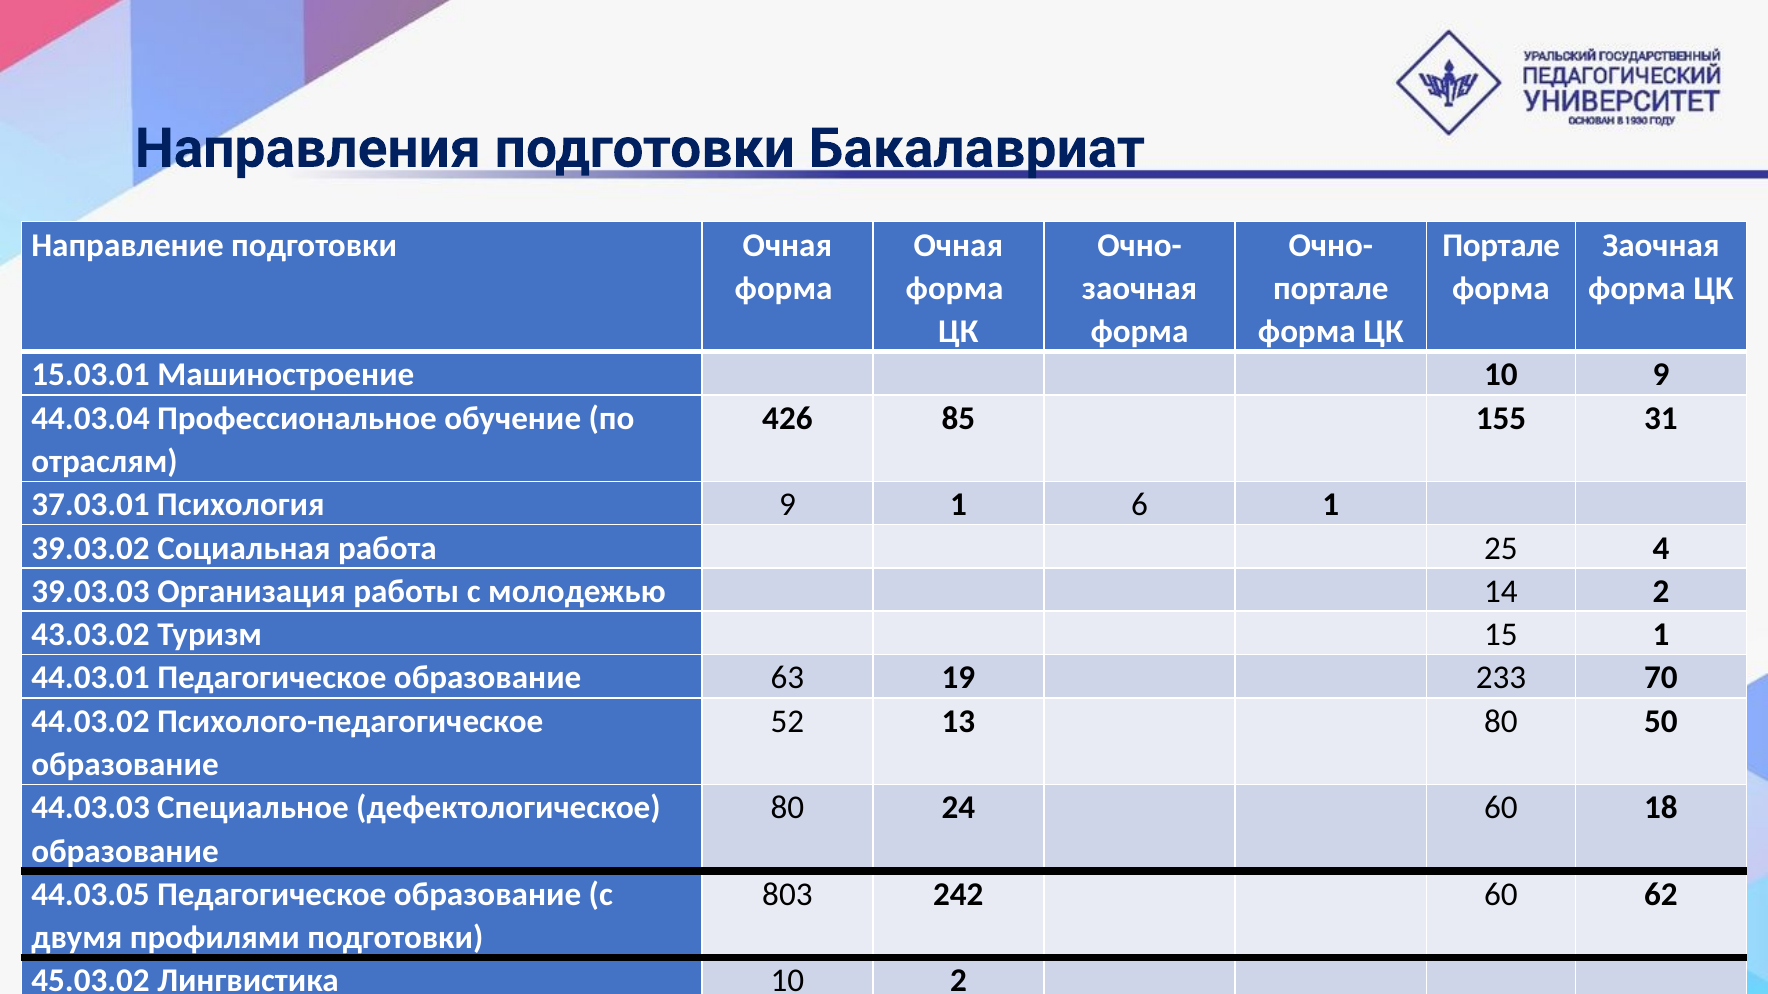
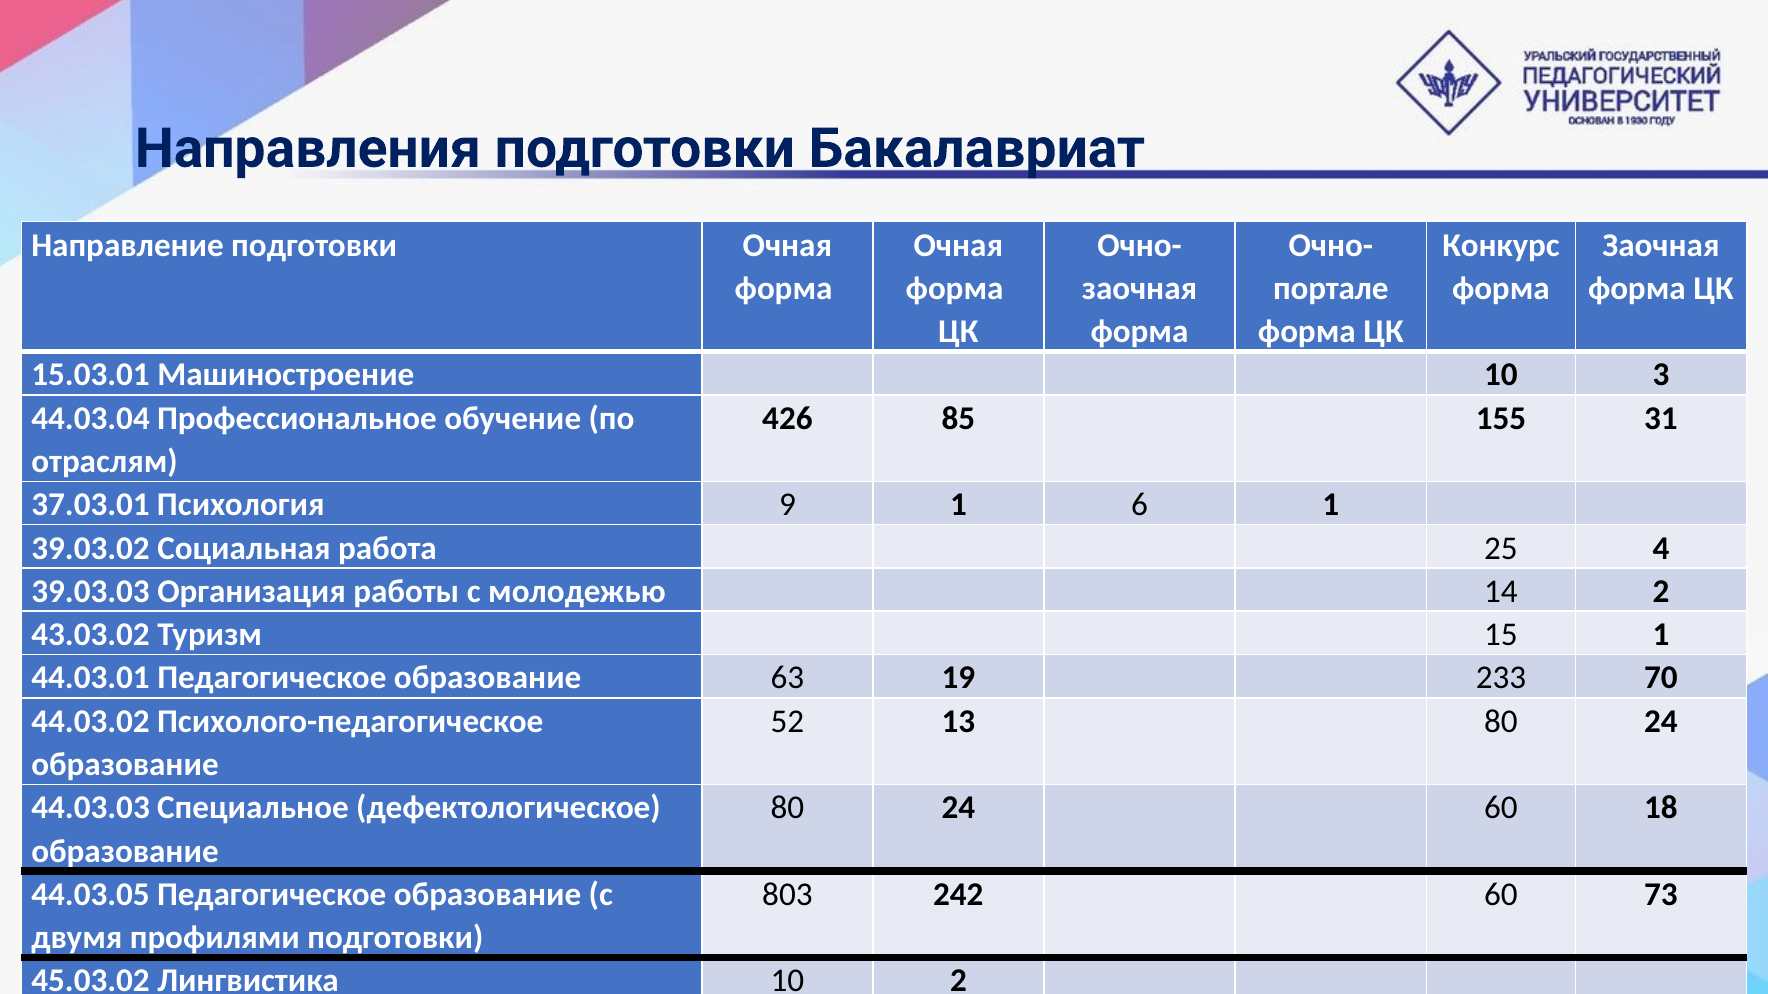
Портале: Портале -> Конкурс (1501, 245)
10 9: 9 -> 3 (1661, 375)
13 80 50: 50 -> 24 (1661, 722)
62: 62 -> 73 (1661, 895)
